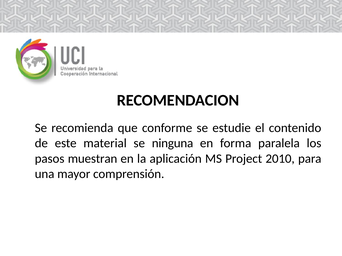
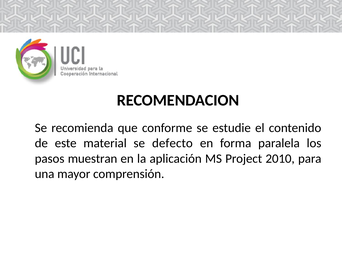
ninguna: ninguna -> defecto (172, 143)
